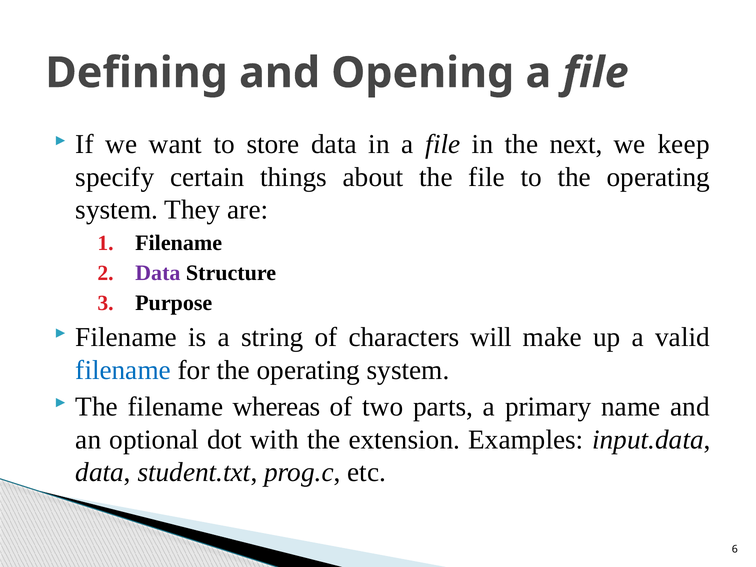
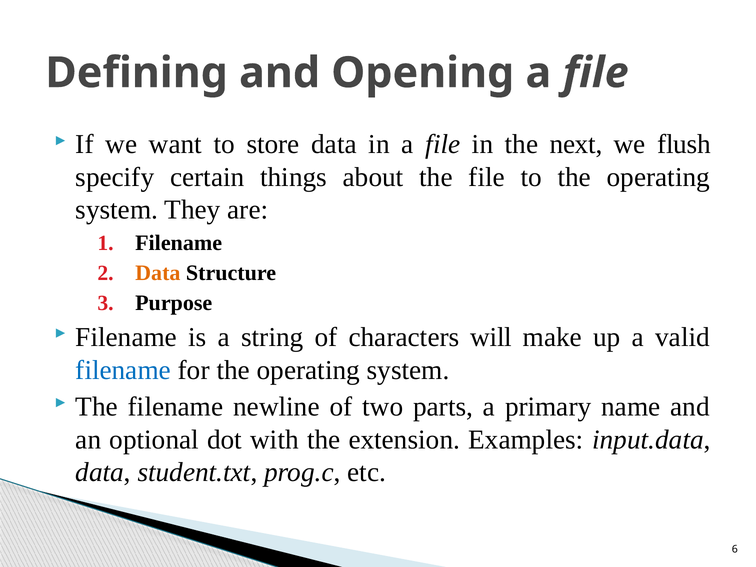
keep: keep -> flush (684, 144)
Data colour: purple -> orange (158, 273)
whereas: whereas -> newline (276, 407)
